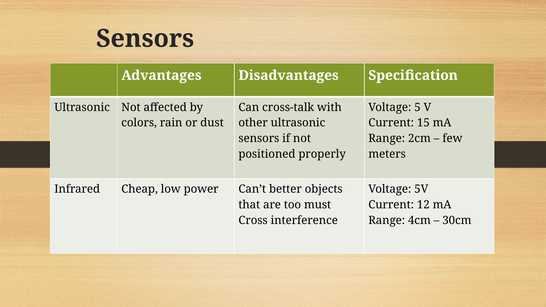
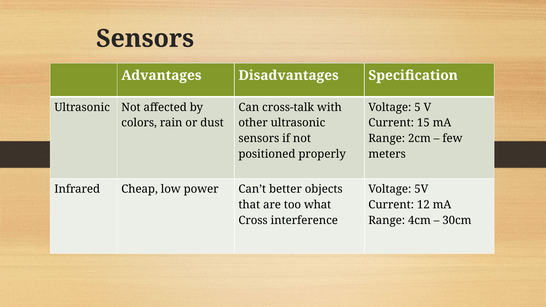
must: must -> what (318, 205)
